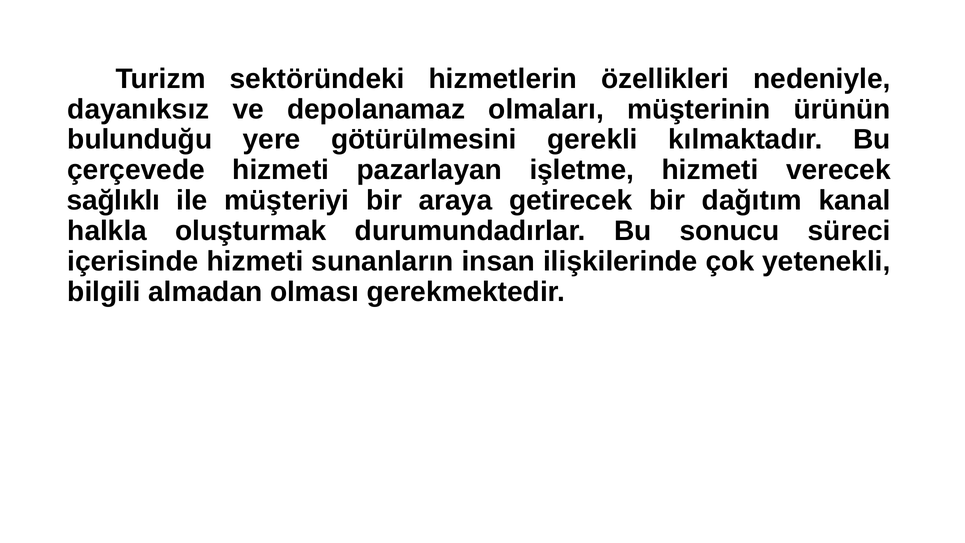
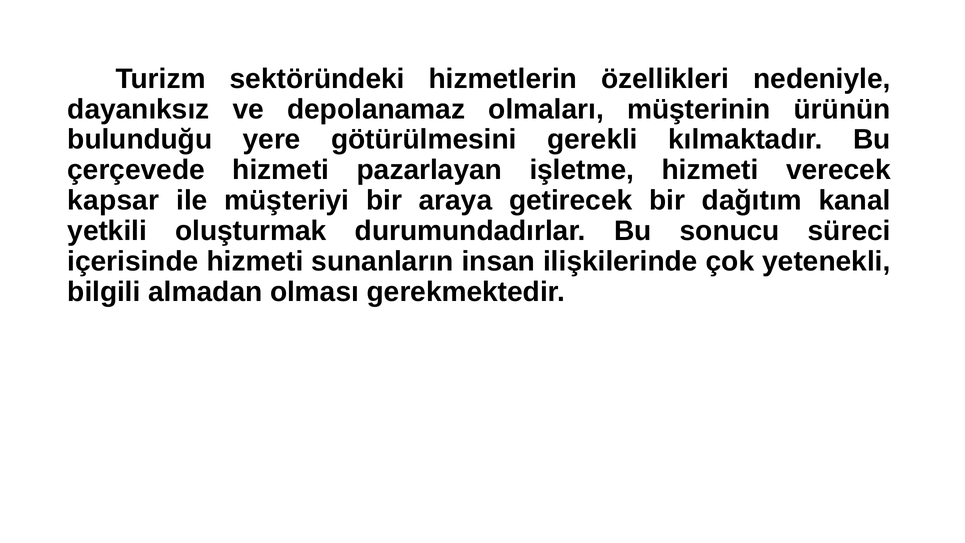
sağlıklı: sağlıklı -> kapsar (113, 200)
halkla: halkla -> yetkili (107, 231)
